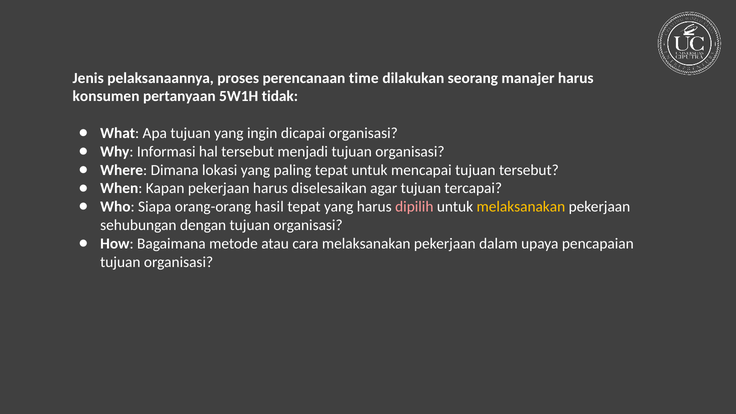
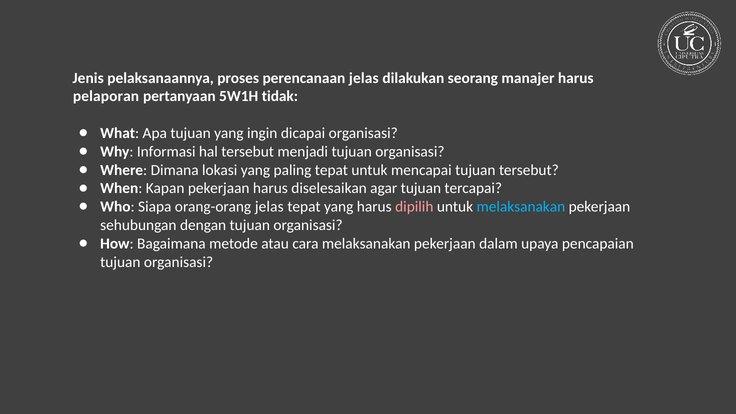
perencanaan time: time -> jelas (364, 78)
konsumen: konsumen -> pelaporan (106, 96)
orang-orang hasil: hasil -> jelas (269, 207)
melaksanakan colour: yellow -> light blue (521, 207)
